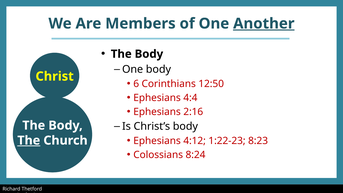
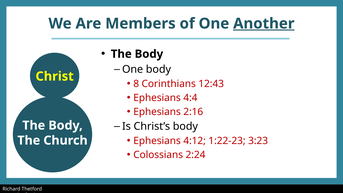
6: 6 -> 8 (136, 84)
12:50: 12:50 -> 12:43 (211, 84)
8:23: 8:23 -> 3:23 (258, 141)
The underline: present -> none (29, 140)
8:24: 8:24 -> 2:24 (196, 155)
